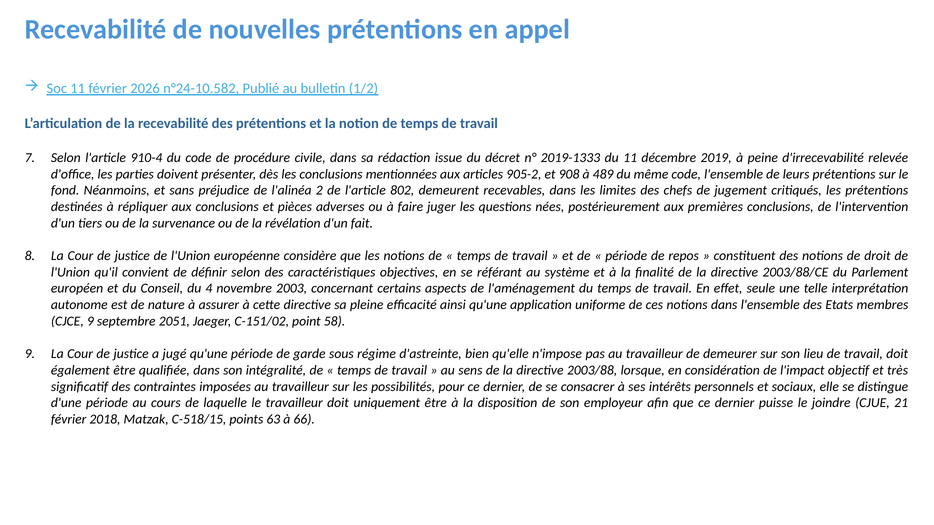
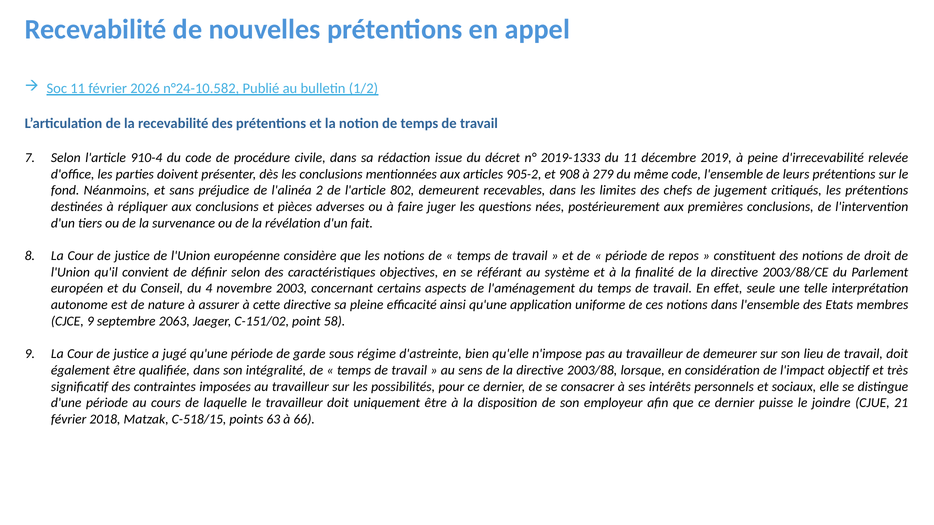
489: 489 -> 279 (603, 174)
2051: 2051 -> 2063 (174, 321)
